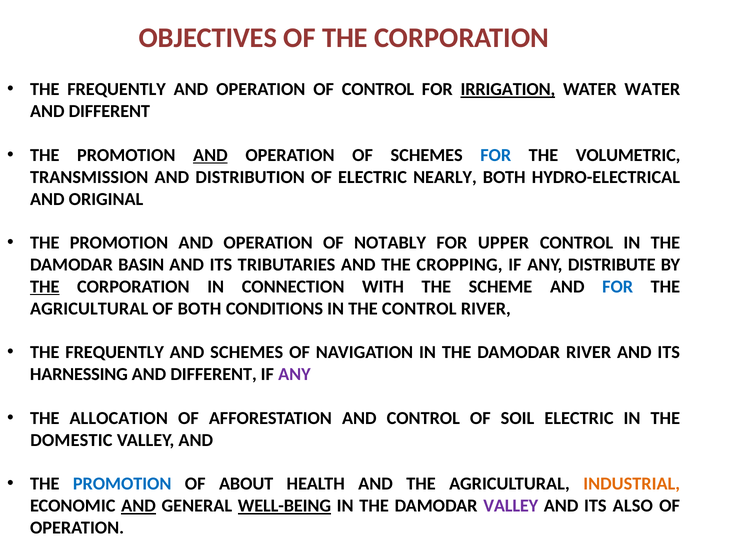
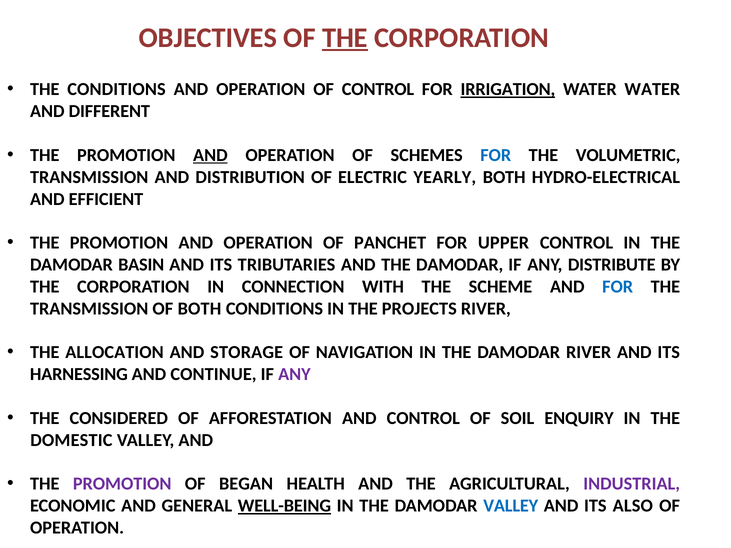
THE underline: none -> present (345, 38)
FREQUENTLY: FREQUENTLY -> CONDITIONS (116, 89)
NEARLY: NEARLY -> YEARLY (445, 177)
ORIGINAL: ORIGINAL -> EFFICIENT (106, 199)
NOTABLY: NOTABLY -> PANCHET (390, 243)
AND THE CROPPING: CROPPING -> DAMODAR (460, 265)
THE underline: present -> none (45, 287)
AGRICULTURAL: AGRICULTURAL -> TRANSMISSION (89, 309)
THE CONTROL: CONTROL -> PROJECTS (419, 309)
FREQUENTLY: FREQUENTLY -> ALLOCATION (115, 353)
AND SCHEMES: SCHEMES -> STORAGE (247, 353)
DIFFERENT: DIFFERENT -> CONTINUE (213, 375)
ALLOCATION: ALLOCATION -> CONSIDERED (119, 418)
SOIL ELECTRIC: ELECTRIC -> ENQUIRY (579, 418)
PROMOTION colour: blue -> purple (122, 484)
ABOUT: ABOUT -> BEGAN (246, 484)
INDUSTRIAL colour: orange -> purple (632, 484)
AND underline: present -> none (139, 506)
VALLEY colour: purple -> blue (511, 506)
